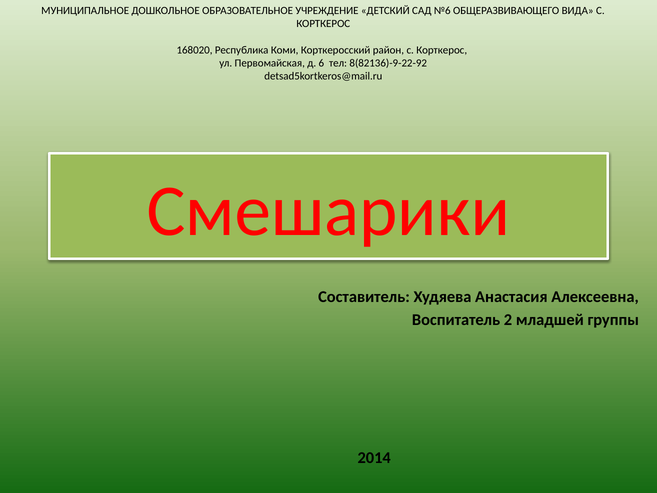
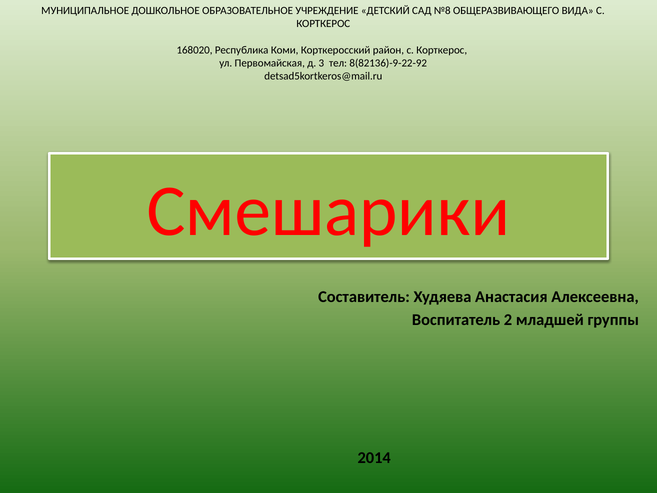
№6: №6 -> №8 (442, 11)
6: 6 -> 3 (321, 63)
